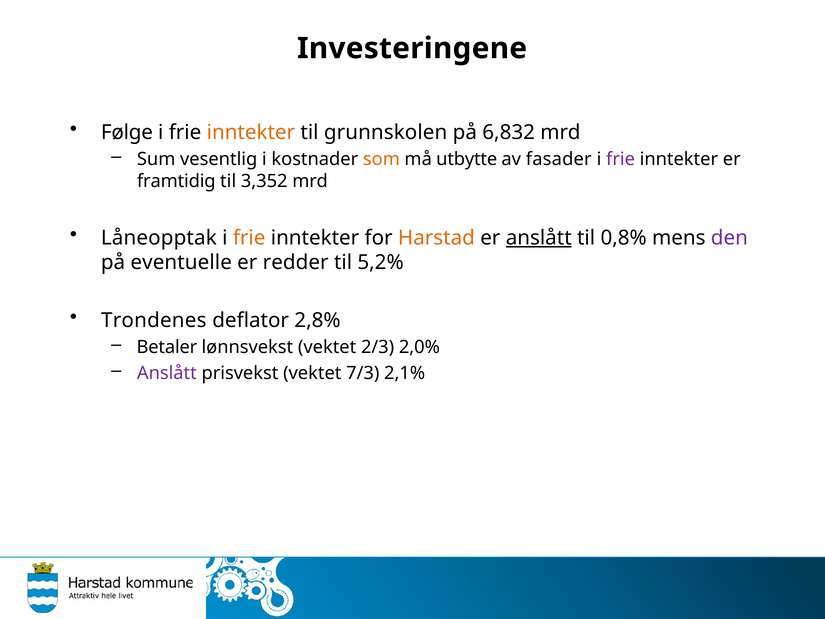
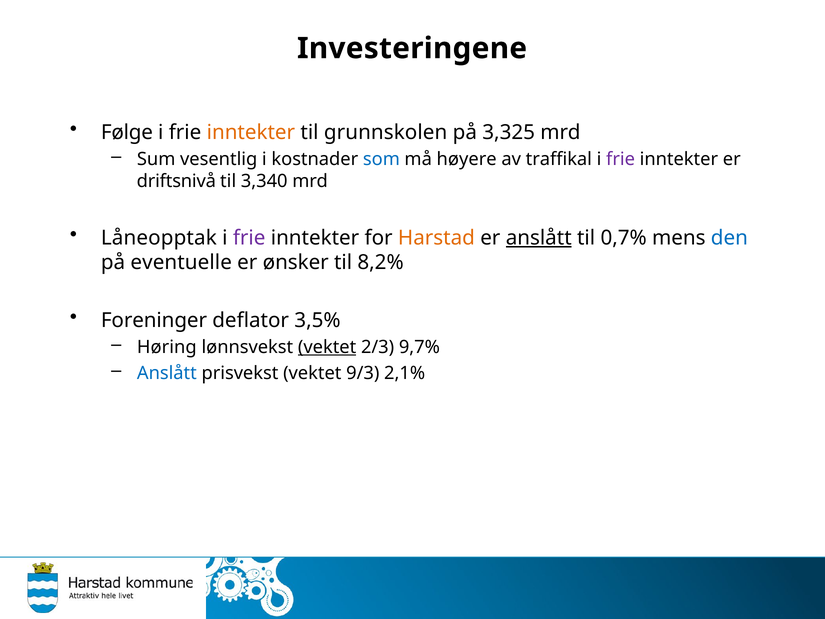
6,832: 6,832 -> 3,325 (509, 132)
som colour: orange -> blue (381, 159)
utbytte: utbytte -> høyere (467, 159)
fasader: fasader -> traffikal (559, 159)
framtidig: framtidig -> driftsnivå (176, 181)
3,352: 3,352 -> 3,340 (264, 181)
frie colour: orange -> purple (249, 238)
0,8%: 0,8% -> 0,7% (624, 238)
den colour: purple -> blue (729, 238)
redder: redder -> ønsker (296, 263)
5,2%: 5,2% -> 8,2% (381, 263)
Trondenes: Trondenes -> Foreninger (154, 320)
2,8%: 2,8% -> 3,5% (317, 320)
Betaler: Betaler -> Høring (167, 347)
vektet underline: none -> present (327, 347)
2,0%: 2,0% -> 9,7% (419, 347)
Anslått colour: purple -> blue (167, 373)
7/3: 7/3 -> 9/3 (363, 373)
